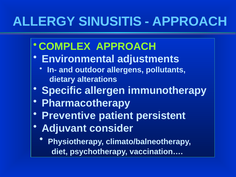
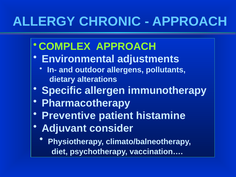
SINUSITIS: SINUSITIS -> CHRONIC (110, 21)
persistent: persistent -> histamine (161, 116)
